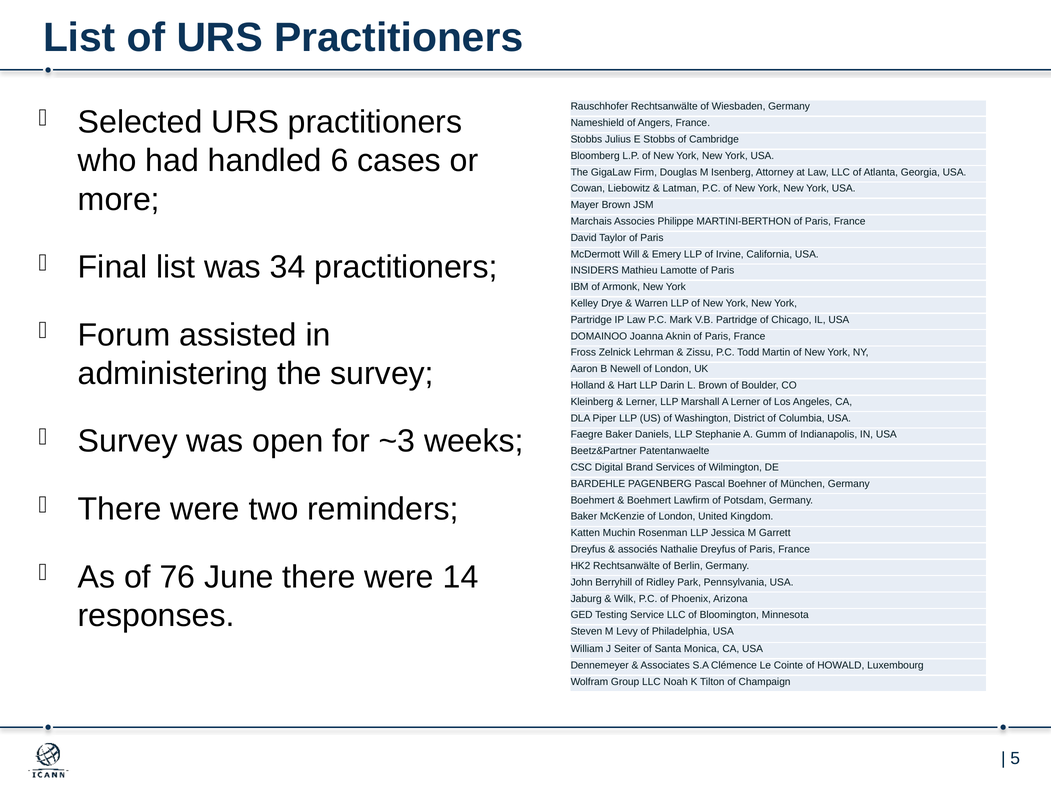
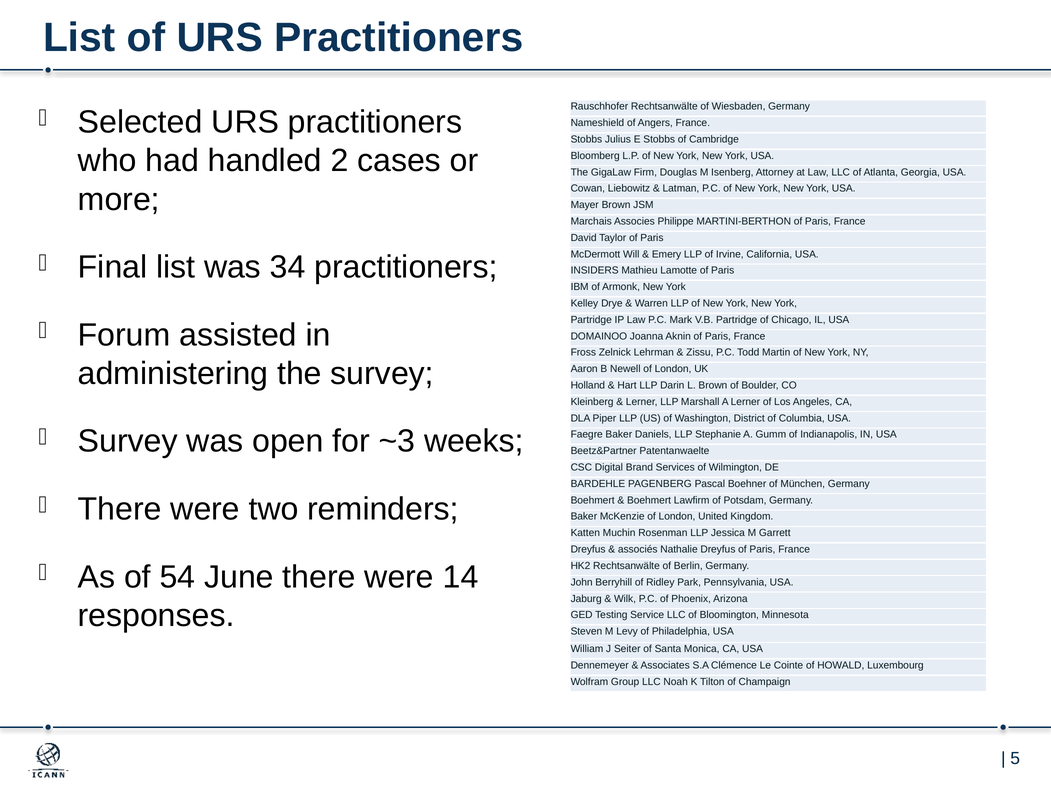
6: 6 -> 2 (339, 161)
76: 76 -> 54 (177, 576)
